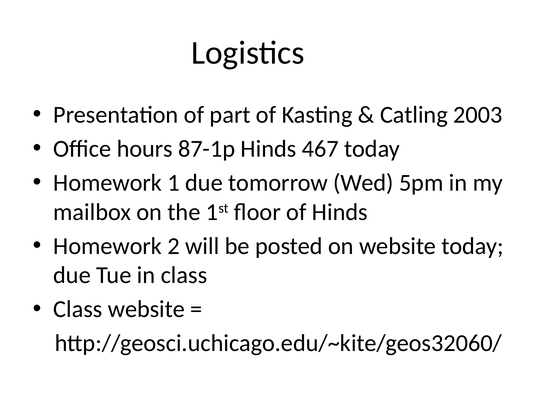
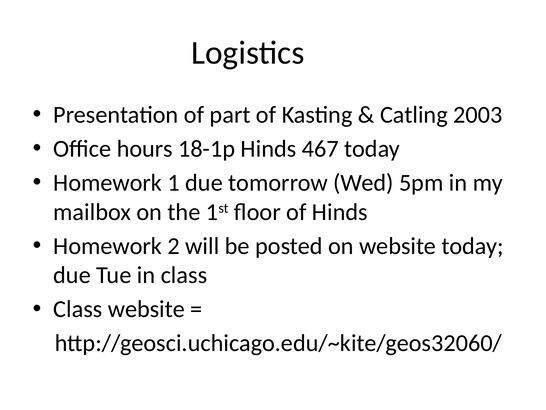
87-1p: 87-1p -> 18-1p (207, 149)
